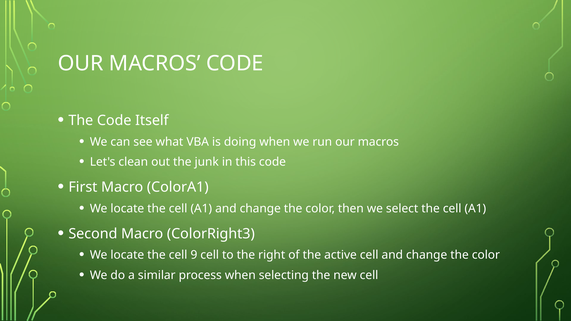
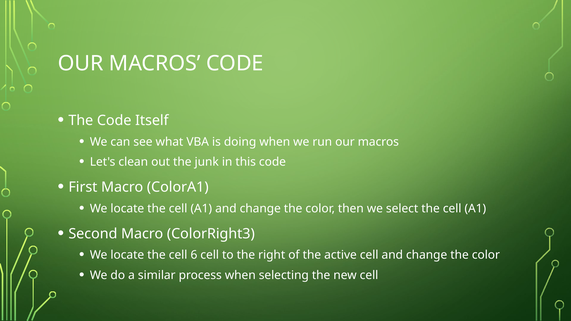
9: 9 -> 6 (194, 255)
